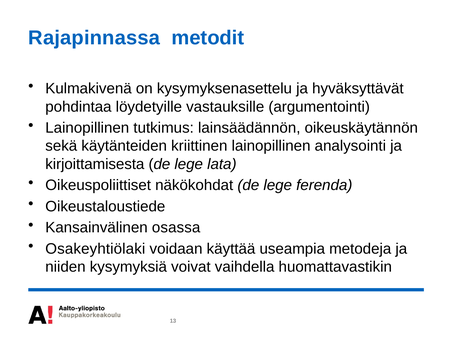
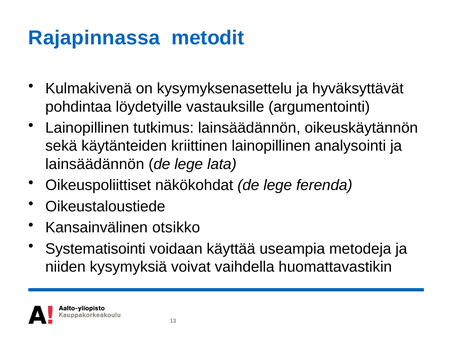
kirjoittamisesta: kirjoittamisesta -> lainsäädännön (95, 164)
osassa: osassa -> otsikko (176, 227)
Osakeyhtiölaki: Osakeyhtiölaki -> Systematisointi (95, 249)
